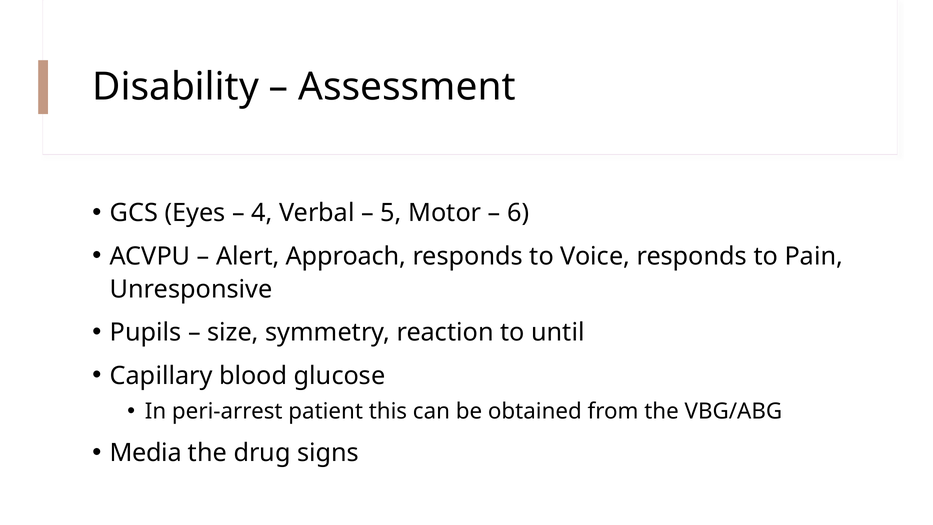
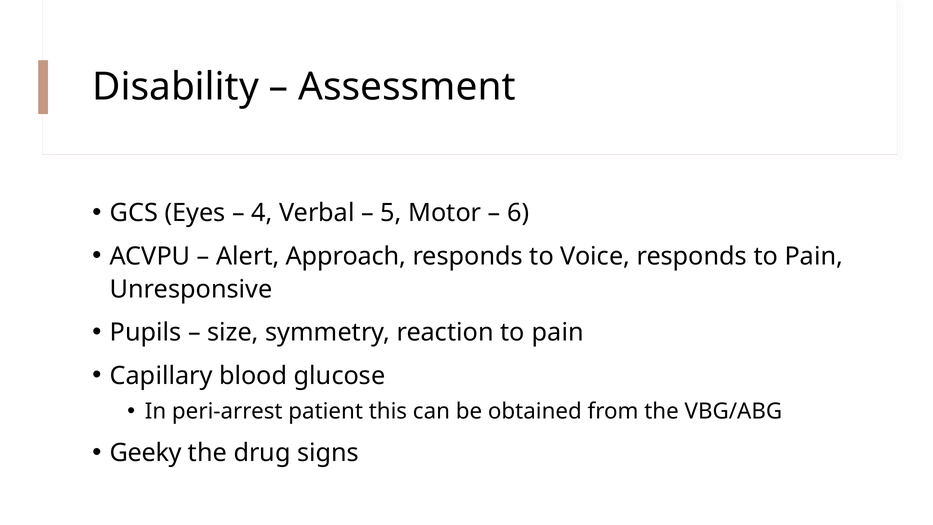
reaction to until: until -> pain (558, 333)
Media: Media -> Geeky (146, 453)
